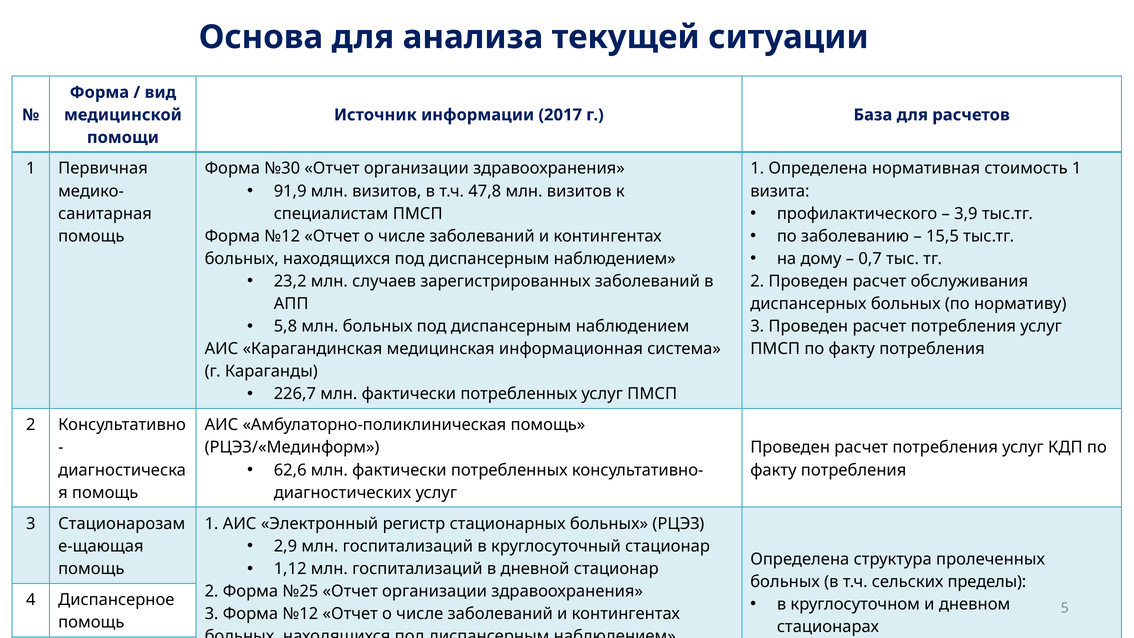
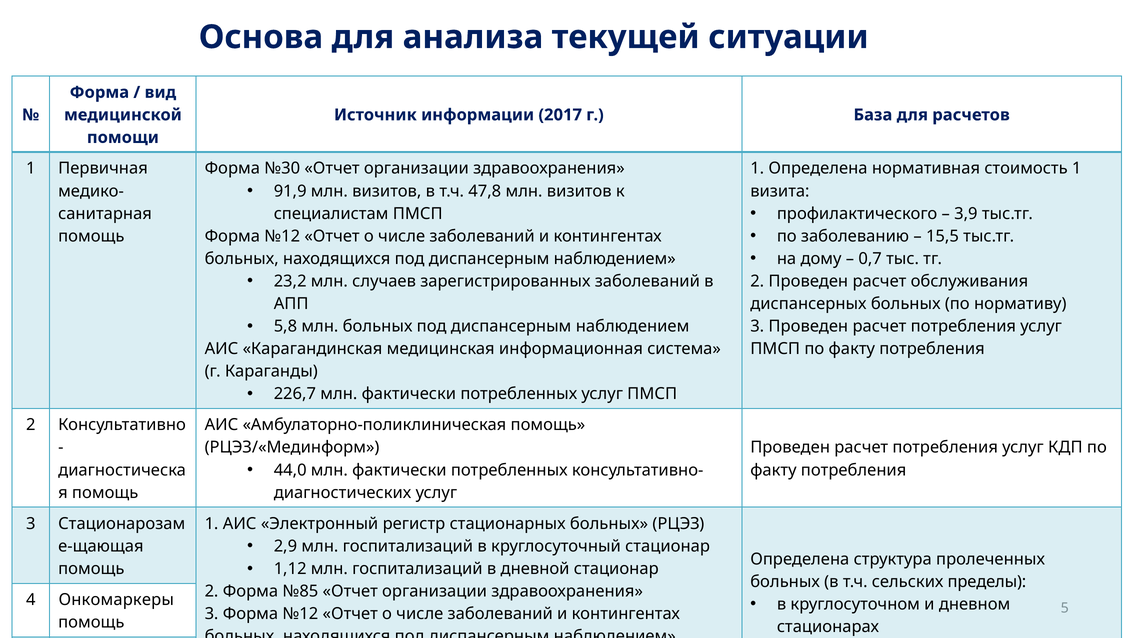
62,6: 62,6 -> 44,0 (290, 470)
№25: №25 -> №85 (300, 591)
Диспансерное: Диспансерное -> Онкомаркеры (116, 600)
